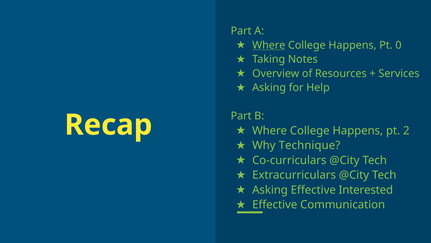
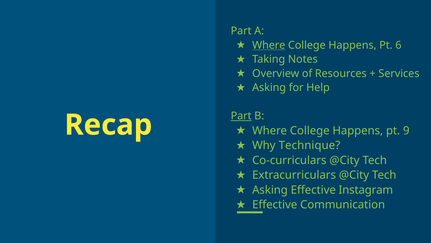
0: 0 -> 6 (398, 45)
Part underline: none -> present (241, 116)
2: 2 -> 9 (406, 130)
Interested: Interested -> Instagram (366, 190)
